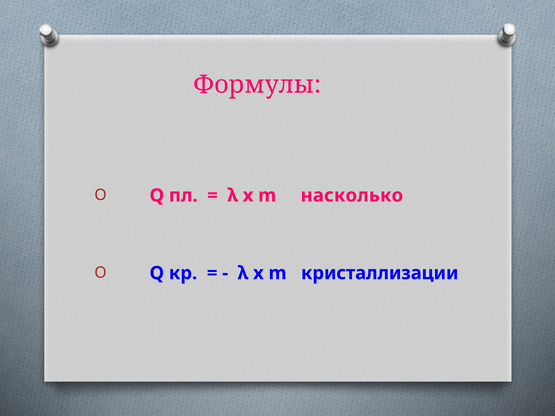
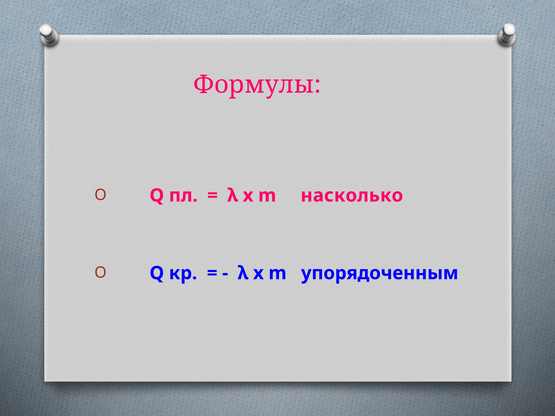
кристаллизации: кристаллизации -> упорядоченным (380, 273)
